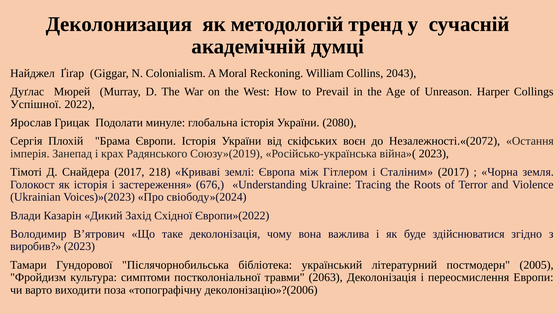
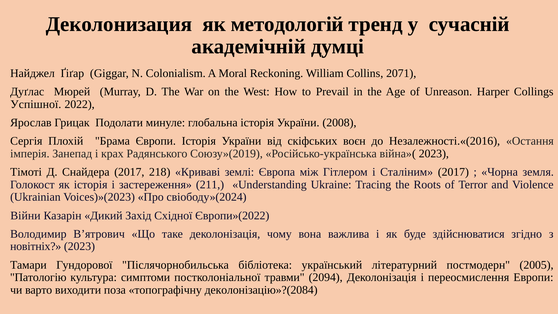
2043: 2043 -> 2071 (401, 73)
2080: 2080 -> 2008 (339, 123)
Незалежності.«(2072: Незалежності.«(2072 -> Незалежності.«(2016 (445, 141)
676: 676 -> 211 (210, 185)
Влади: Влади -> Війни (25, 215)
виробив: виробив -> новітніх (36, 246)
Фройдизм: Фройдизм -> Патологію (38, 277)
2063: 2063 -> 2094 (326, 277)
деколонізацію»?(2006: деколонізацію»?(2006 -> деколонізацію»?(2084 (261, 290)
